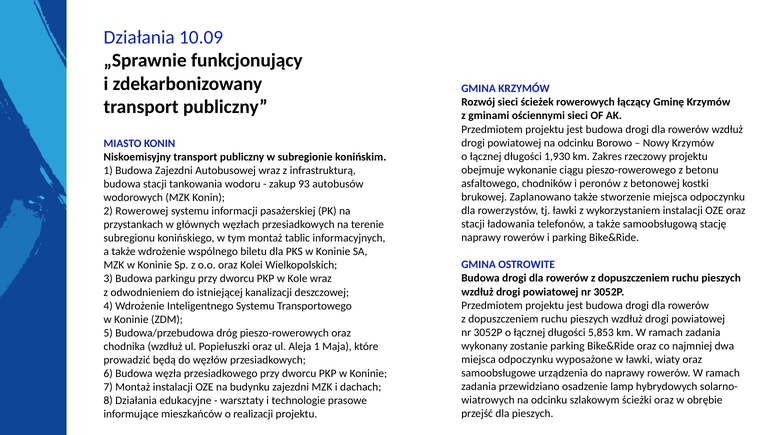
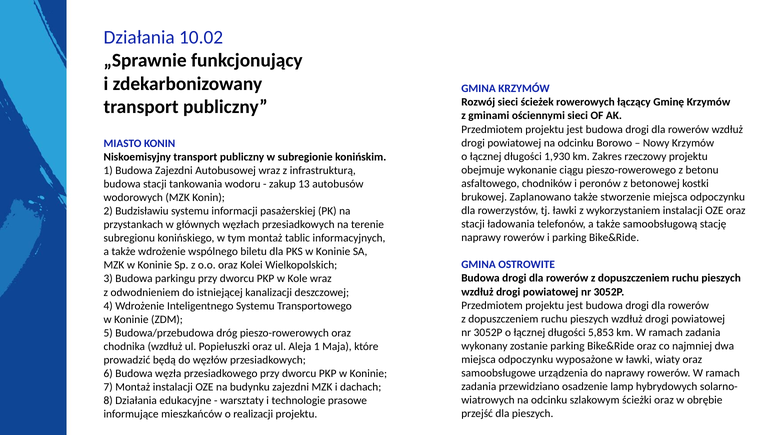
10.09: 10.09 -> 10.02 (201, 37)
93: 93 -> 13 (304, 184)
Rowerowej: Rowerowej -> Budzisławiu (142, 211)
